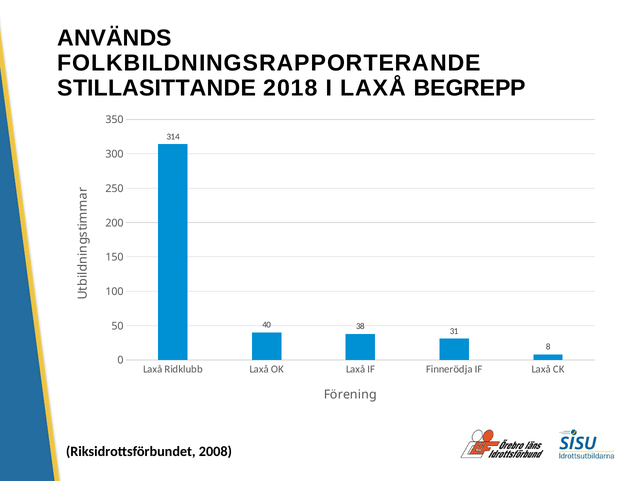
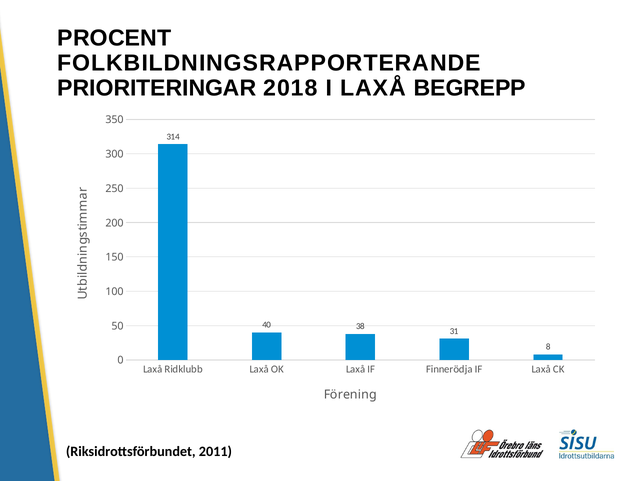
ANVÄNDS: ANVÄNDS -> PROCENT (114, 38)
STILLASITTANDE: STILLASITTANDE -> PRIORITERINGAR (157, 88)
2008: 2008 -> 2011 (215, 451)
